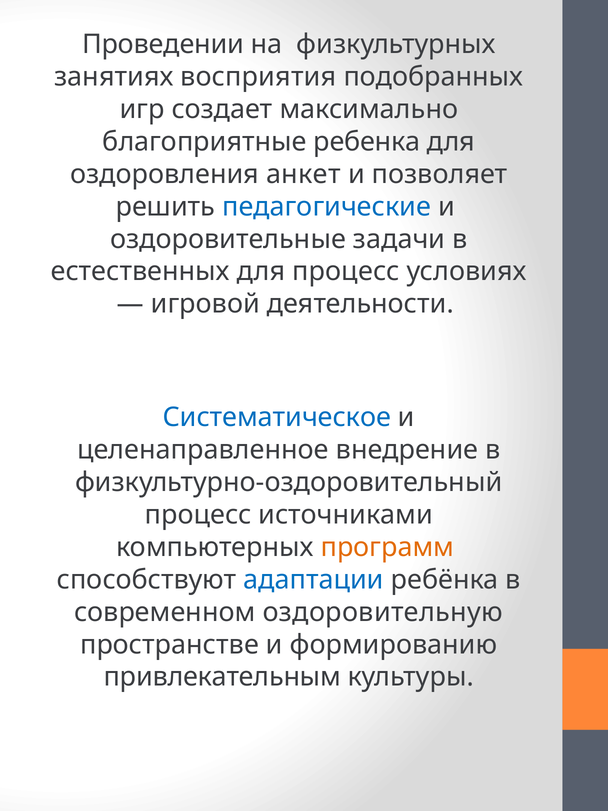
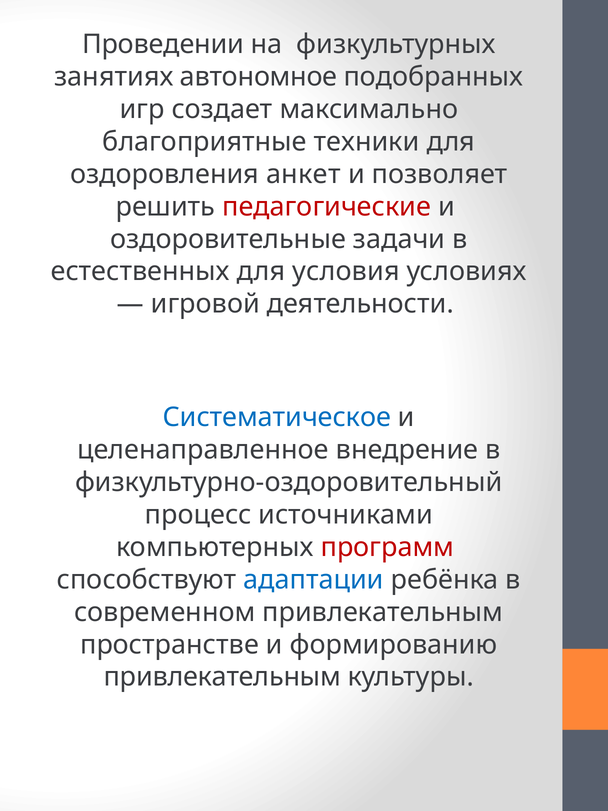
восприятия: восприятия -> автономное (259, 77)
ребенка: ребенка -> техники (367, 142)
педагогические colour: blue -> red (327, 207)
для процесс: процесс -> условия (346, 271)
программ colour: orange -> red (387, 547)
современном оздоровительную: оздоровительную -> привлекательным (383, 612)
